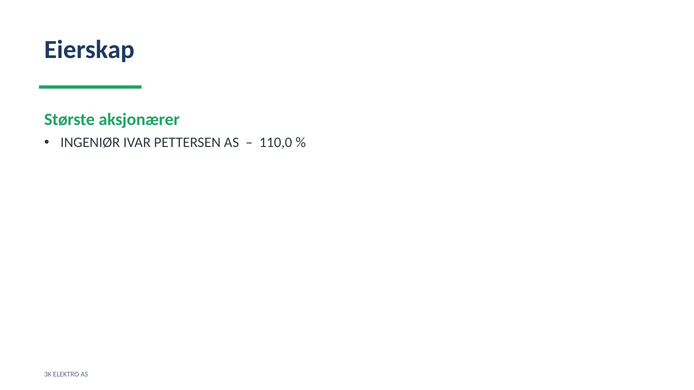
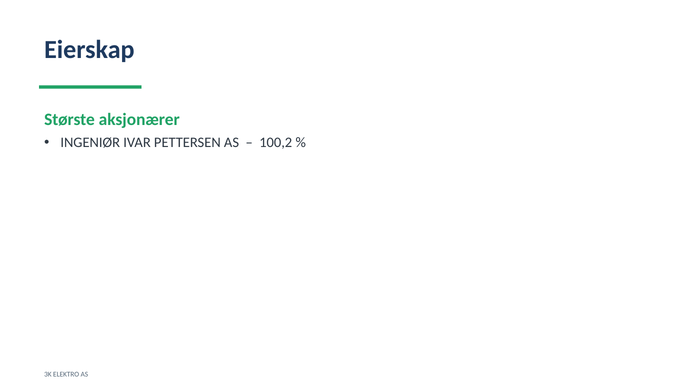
110,0: 110,0 -> 100,2 (276, 143)
